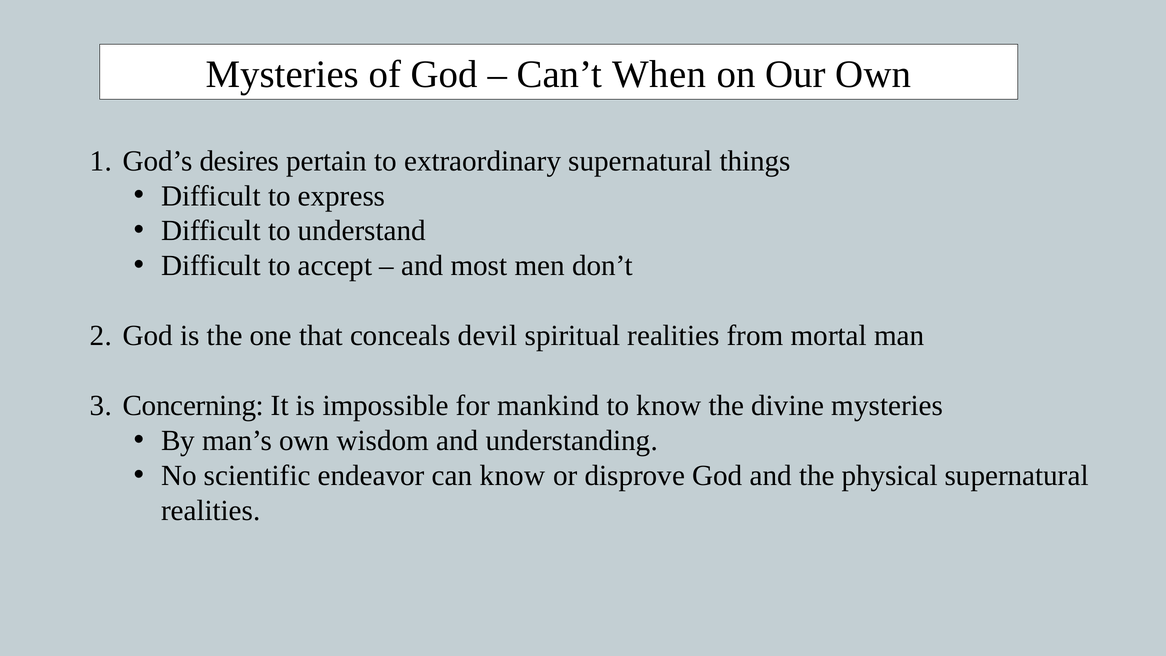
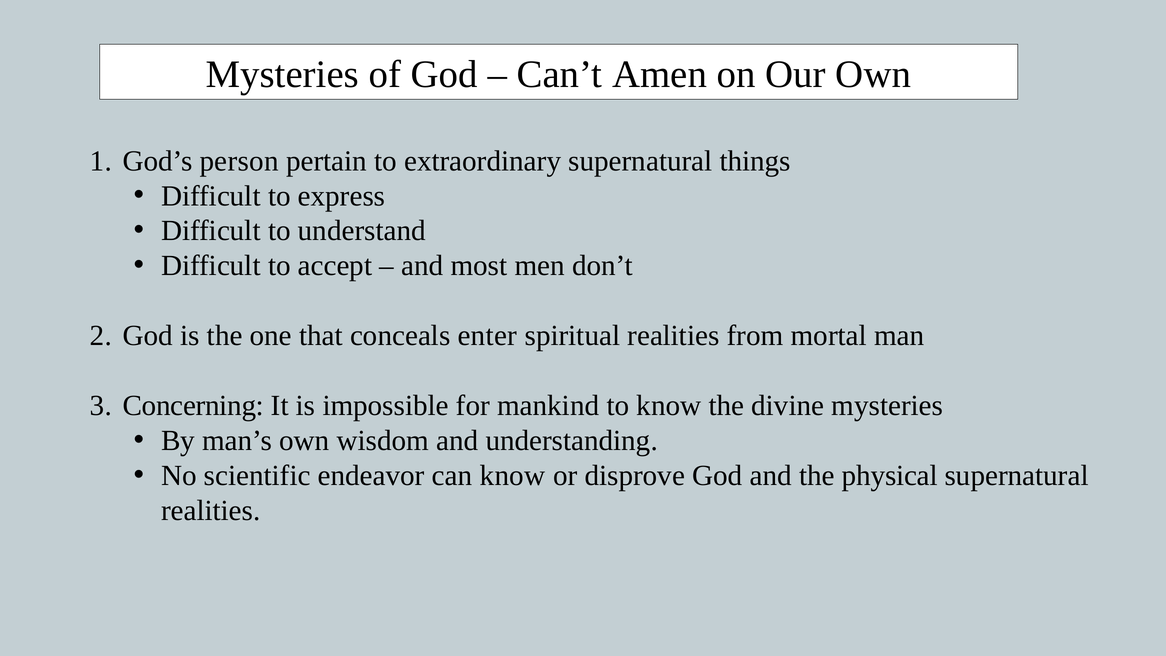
When: When -> Amen (660, 74)
desires: desires -> person (239, 161)
devil: devil -> enter (487, 336)
